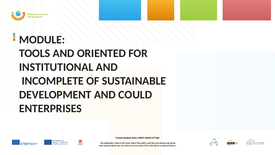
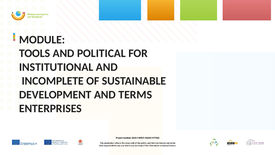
ORIENTED: ORIENTED -> POLITICAL (101, 53)
COULD: COULD -> TERMS (135, 95)
